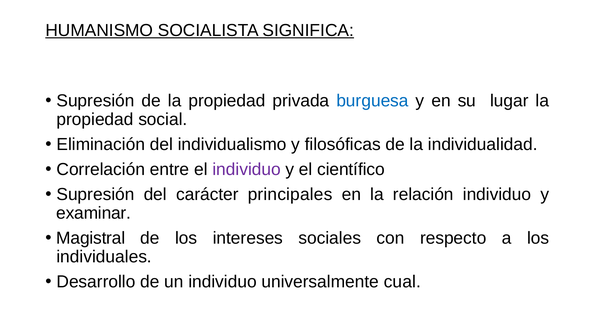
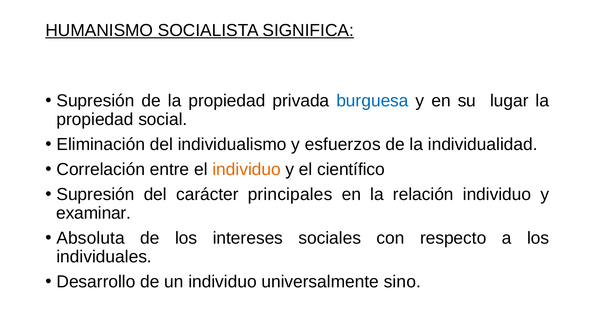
filosóficas: filosóficas -> esfuerzos (343, 144)
individuo colour: purple -> orange (247, 169)
Magistral: Magistral -> Absoluta (91, 238)
cual: cual -> sino (402, 282)
